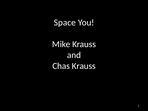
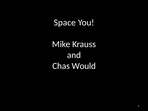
Chas Krauss: Krauss -> Would (84, 66)
